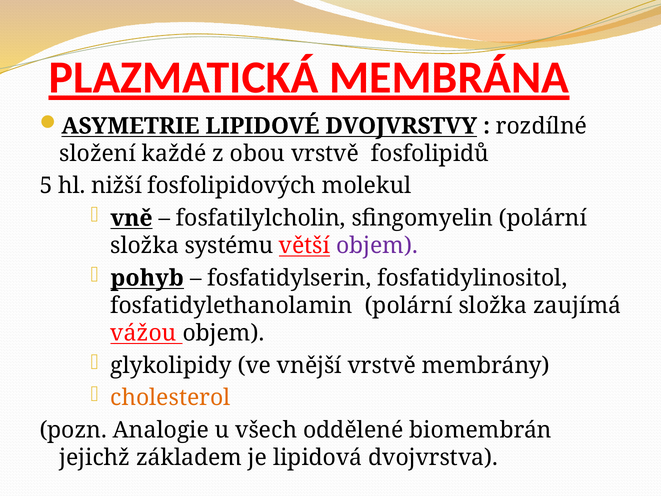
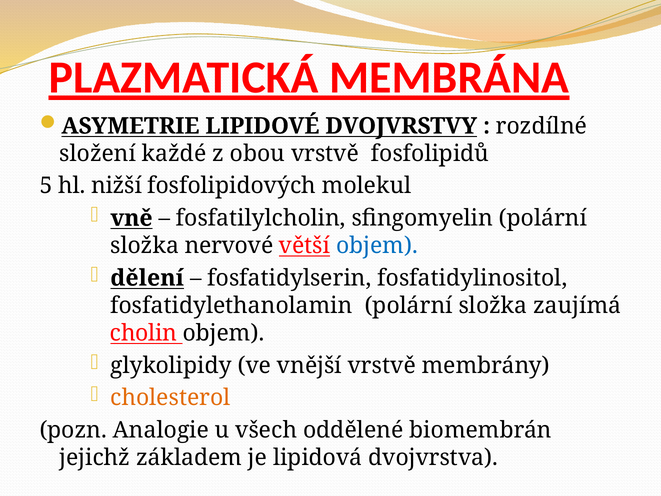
systému: systému -> nervové (229, 246)
objem colour: purple -> blue (377, 246)
pohyb: pohyb -> dělení (147, 278)
vážou: vážou -> cholin (144, 333)
